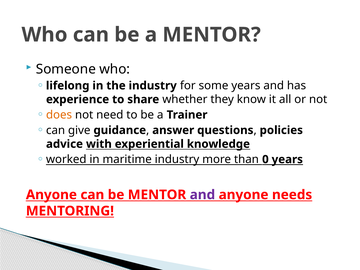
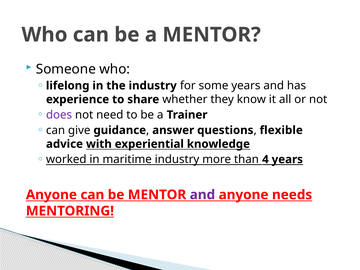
does colour: orange -> purple (59, 115)
policies: policies -> flexible (281, 130)
0: 0 -> 4 (265, 159)
